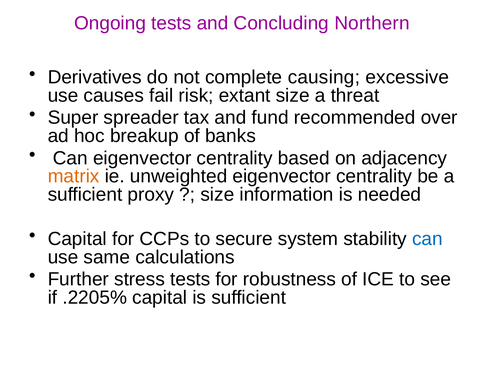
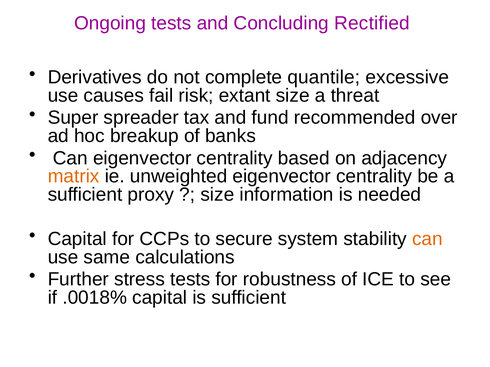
Northern: Northern -> Rectified (372, 23)
causing: causing -> quantile (324, 77)
can colour: blue -> orange (427, 239)
.2205%: .2205% -> .0018% (95, 298)
